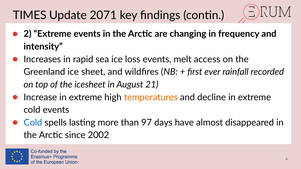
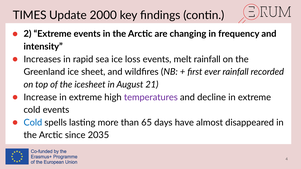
2071: 2071 -> 2000 (103, 15)
melt access: access -> rainfall (207, 59)
temperatures colour: orange -> purple (151, 97)
97: 97 -> 65 (147, 123)
2002: 2002 -> 2035 (98, 135)
